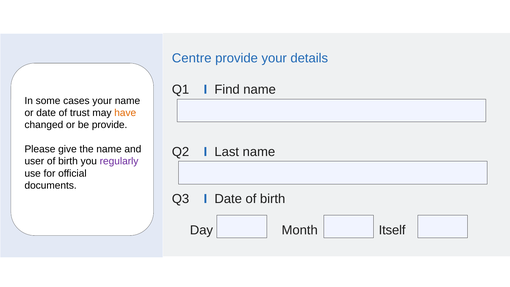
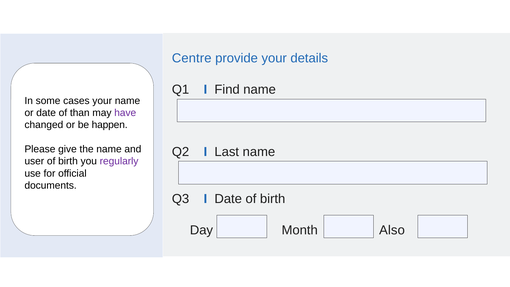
trust: trust -> than (80, 113)
have colour: orange -> purple (125, 113)
be provide: provide -> happen (110, 125)
Itself: Itself -> Also (392, 230)
